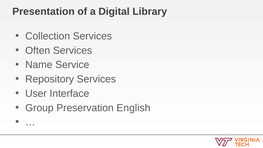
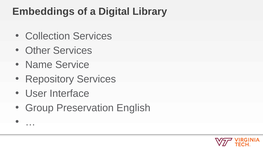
Presentation: Presentation -> Embeddings (43, 11)
Often: Often -> Other (38, 50)
